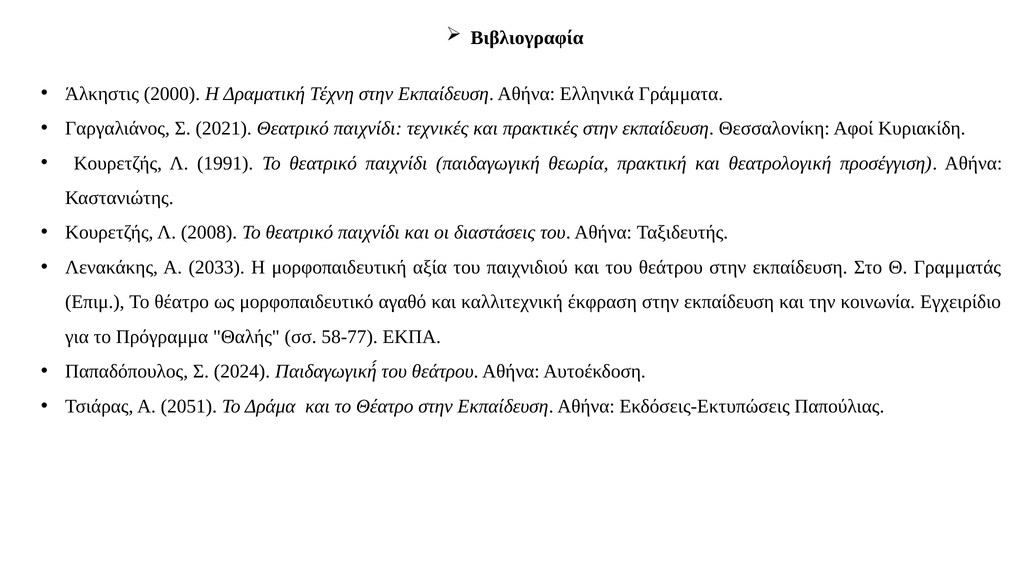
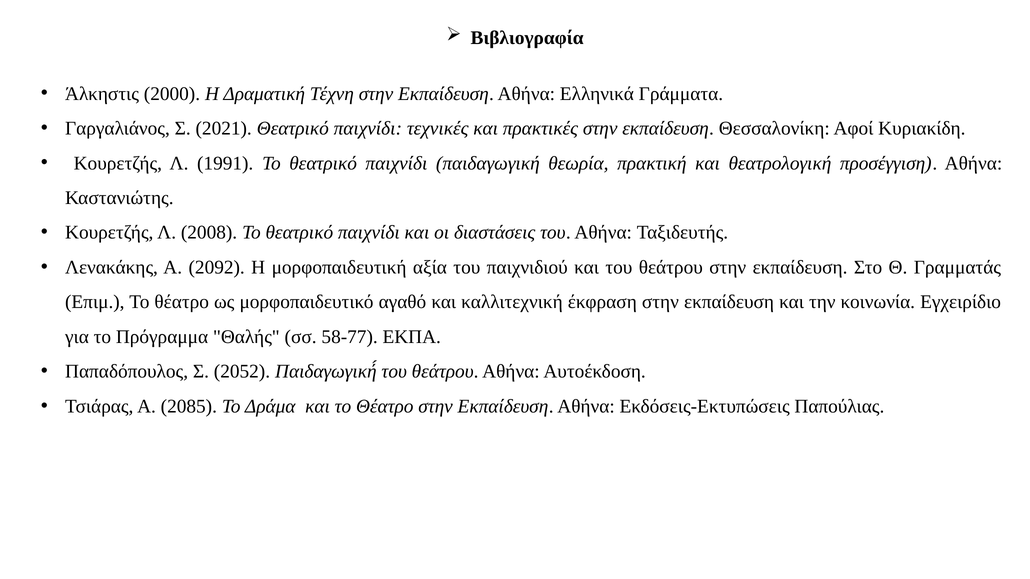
2033: 2033 -> 2092 (217, 268)
2024: 2024 -> 2052 (242, 372)
2051: 2051 -> 2085 (189, 407)
